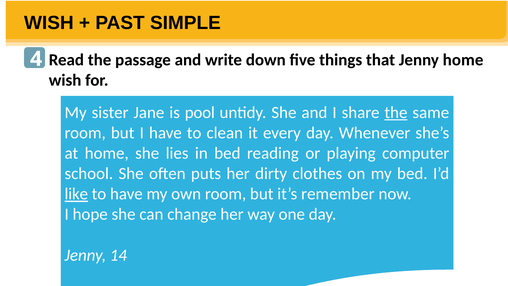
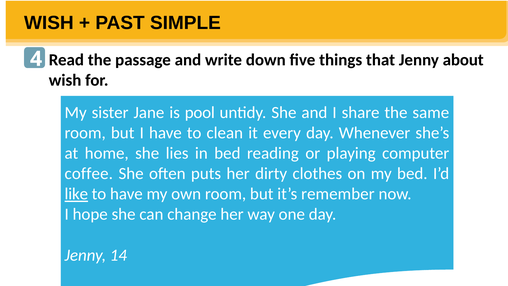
Jenny home: home -> about (463, 60)
the underline: present -> none (396, 113)
school: school -> coffee (89, 174)
